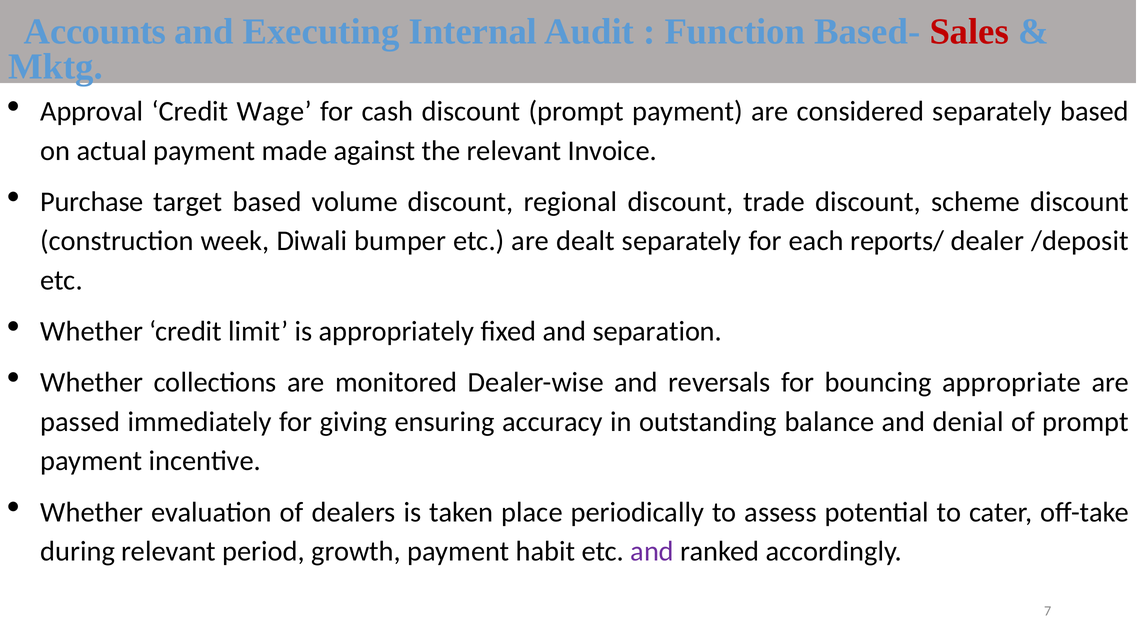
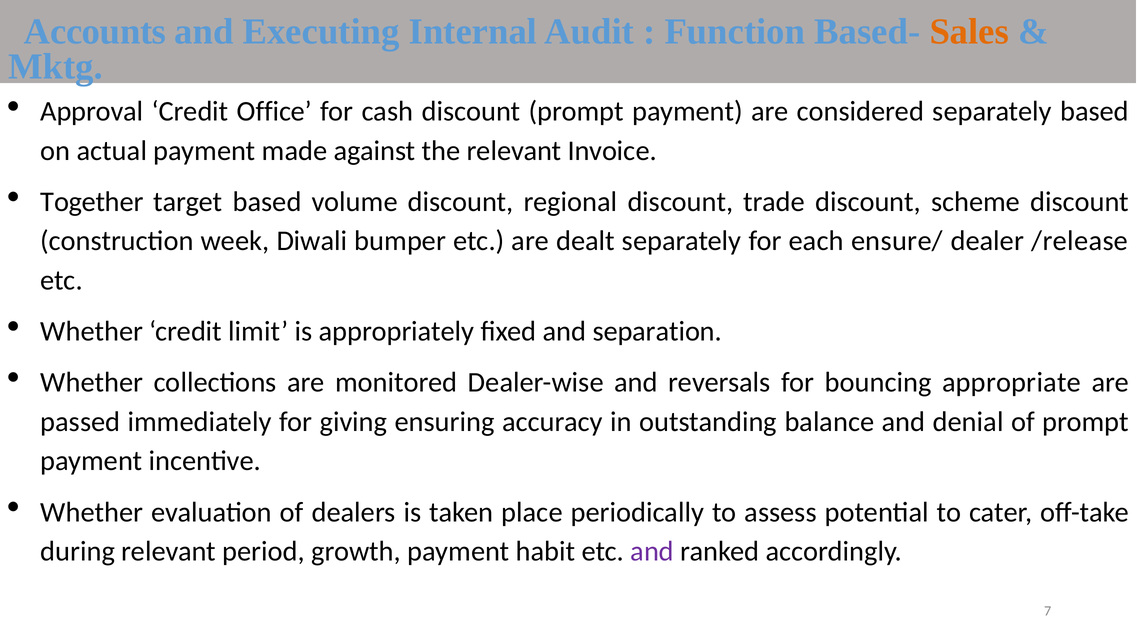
Sales colour: red -> orange (969, 32)
Wage: Wage -> Office (274, 112)
Purchase: Purchase -> Together (92, 202)
reports/: reports/ -> ensure/ (897, 241)
/deposit: /deposit -> /release (1080, 241)
